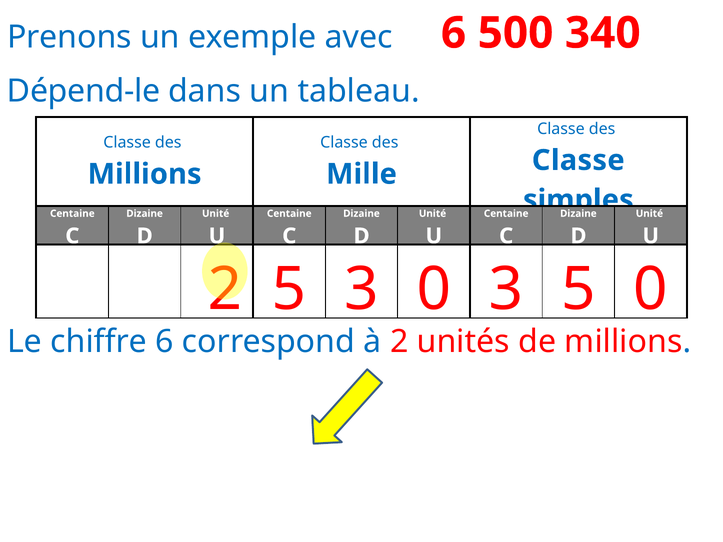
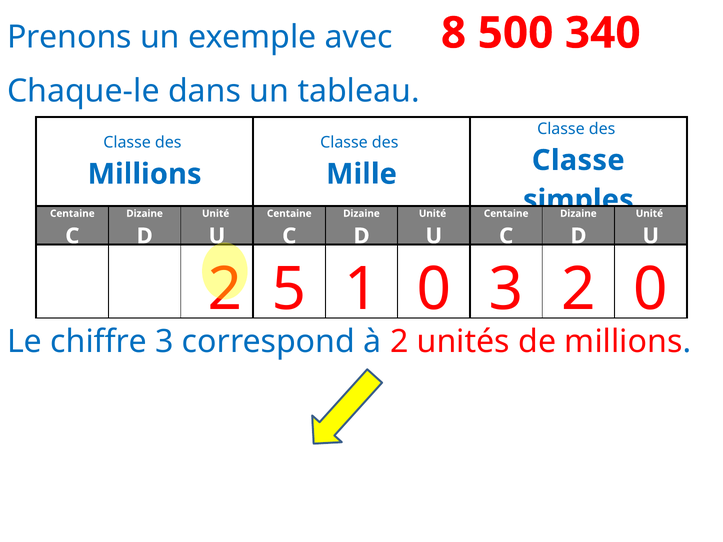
avec 6: 6 -> 8 (454, 33)
Dépend-le: Dépend-le -> Chaque-le (83, 91)
5 3: 3 -> 1 (362, 289)
3 5: 5 -> 2 (578, 289)
chiffre 6: 6 -> 3 (164, 342)
